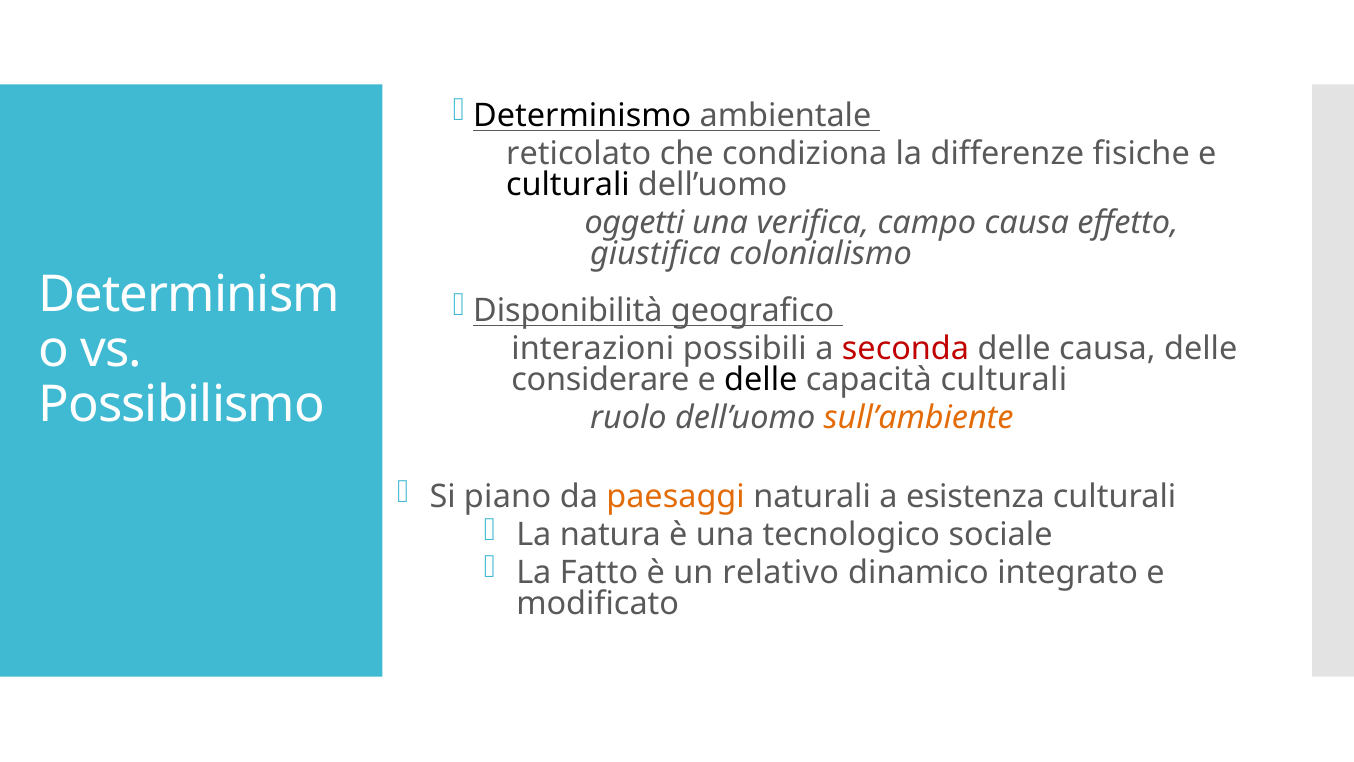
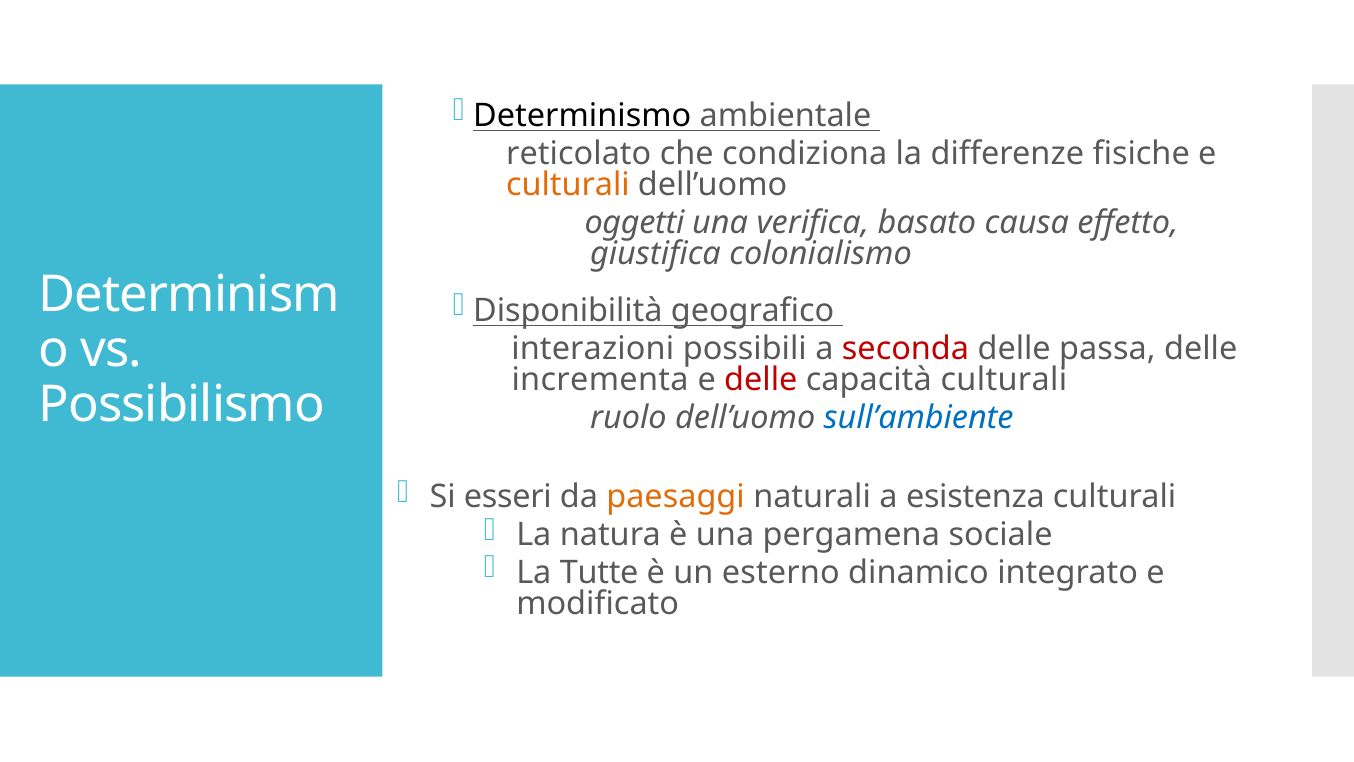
culturali colour: black -> orange (568, 185)
campo: campo -> basato (927, 223)
delle causa: causa -> passa (1107, 348)
considerare: considerare -> incrementa (600, 380)
delle colour: black -> red (761, 380)
sull’ambiente colour: orange -> blue (919, 418)
piano: piano -> esseri (508, 497)
tecnologico: tecnologico -> pergamena (851, 535)
Fatto: Fatto -> Tutte (599, 572)
relativo: relativo -> esterno (781, 572)
